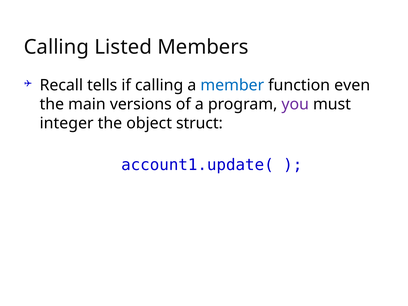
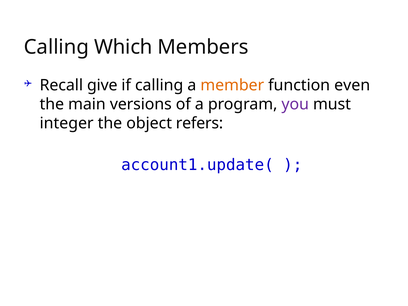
Listed: Listed -> Which (123, 47)
tells: tells -> give (102, 85)
member colour: blue -> orange (232, 85)
struct: struct -> refers (199, 123)
